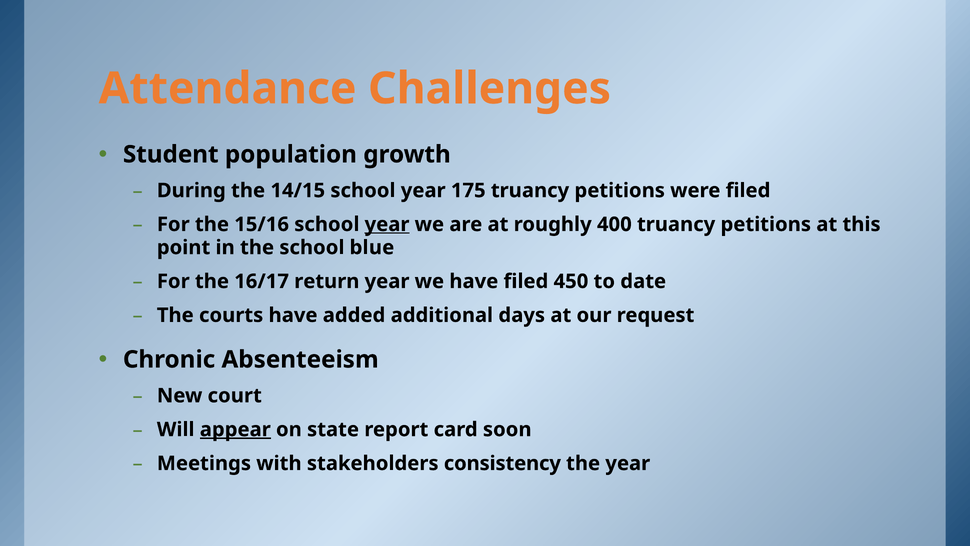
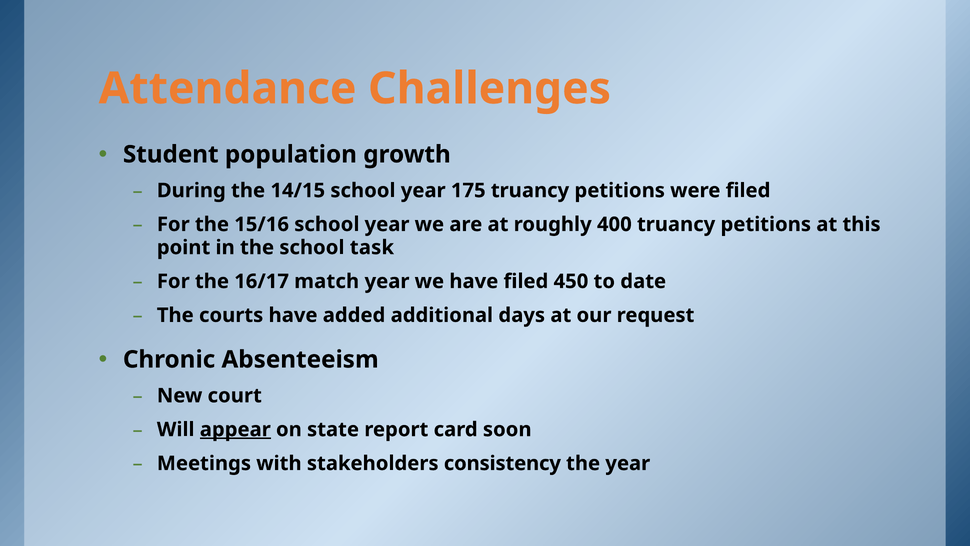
year underline: present -> none (387, 224)
blue: blue -> task (372, 247)
return: return -> match (327, 281)
